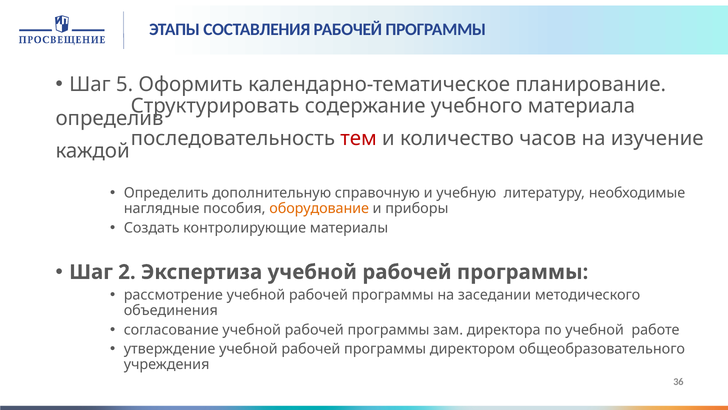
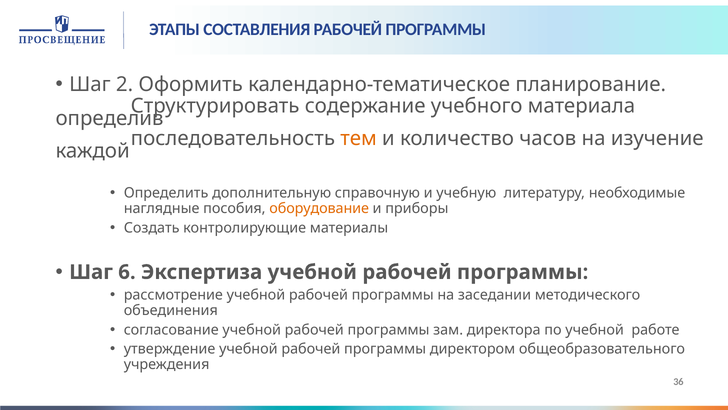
5: 5 -> 2 (125, 84)
тем colour: red -> orange (359, 138)
2: 2 -> 6 (127, 272)
